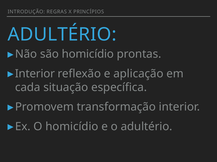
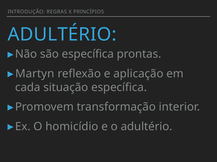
são homicídio: homicídio -> específica (88, 54)
Interior: Interior -> Martyn (35, 74)
